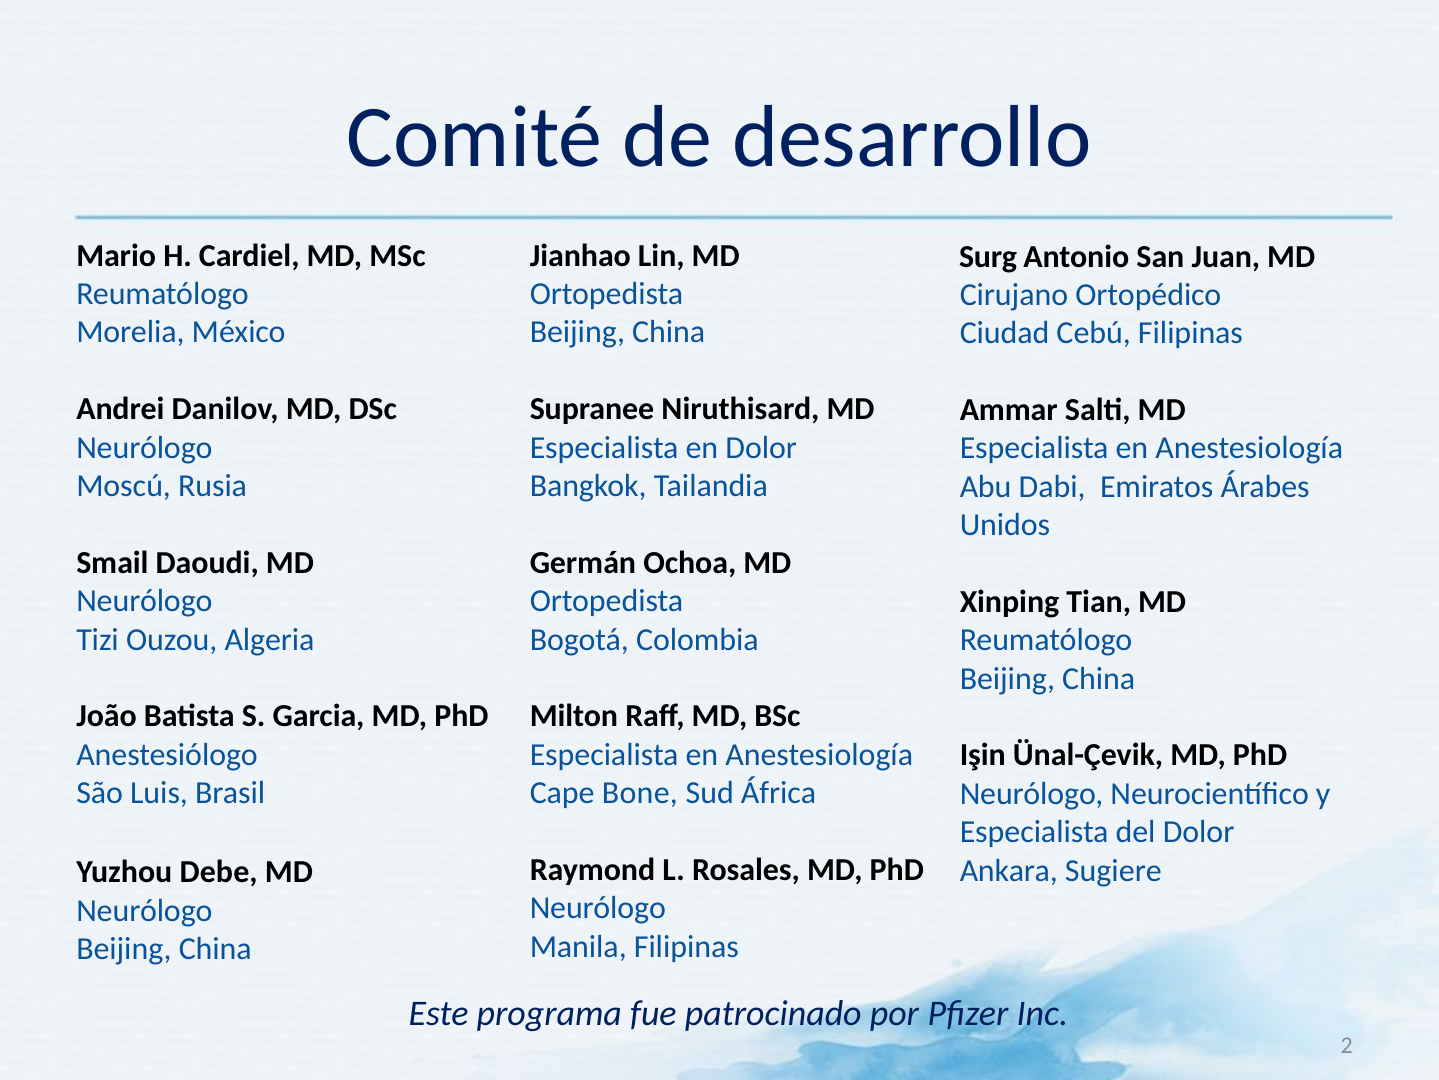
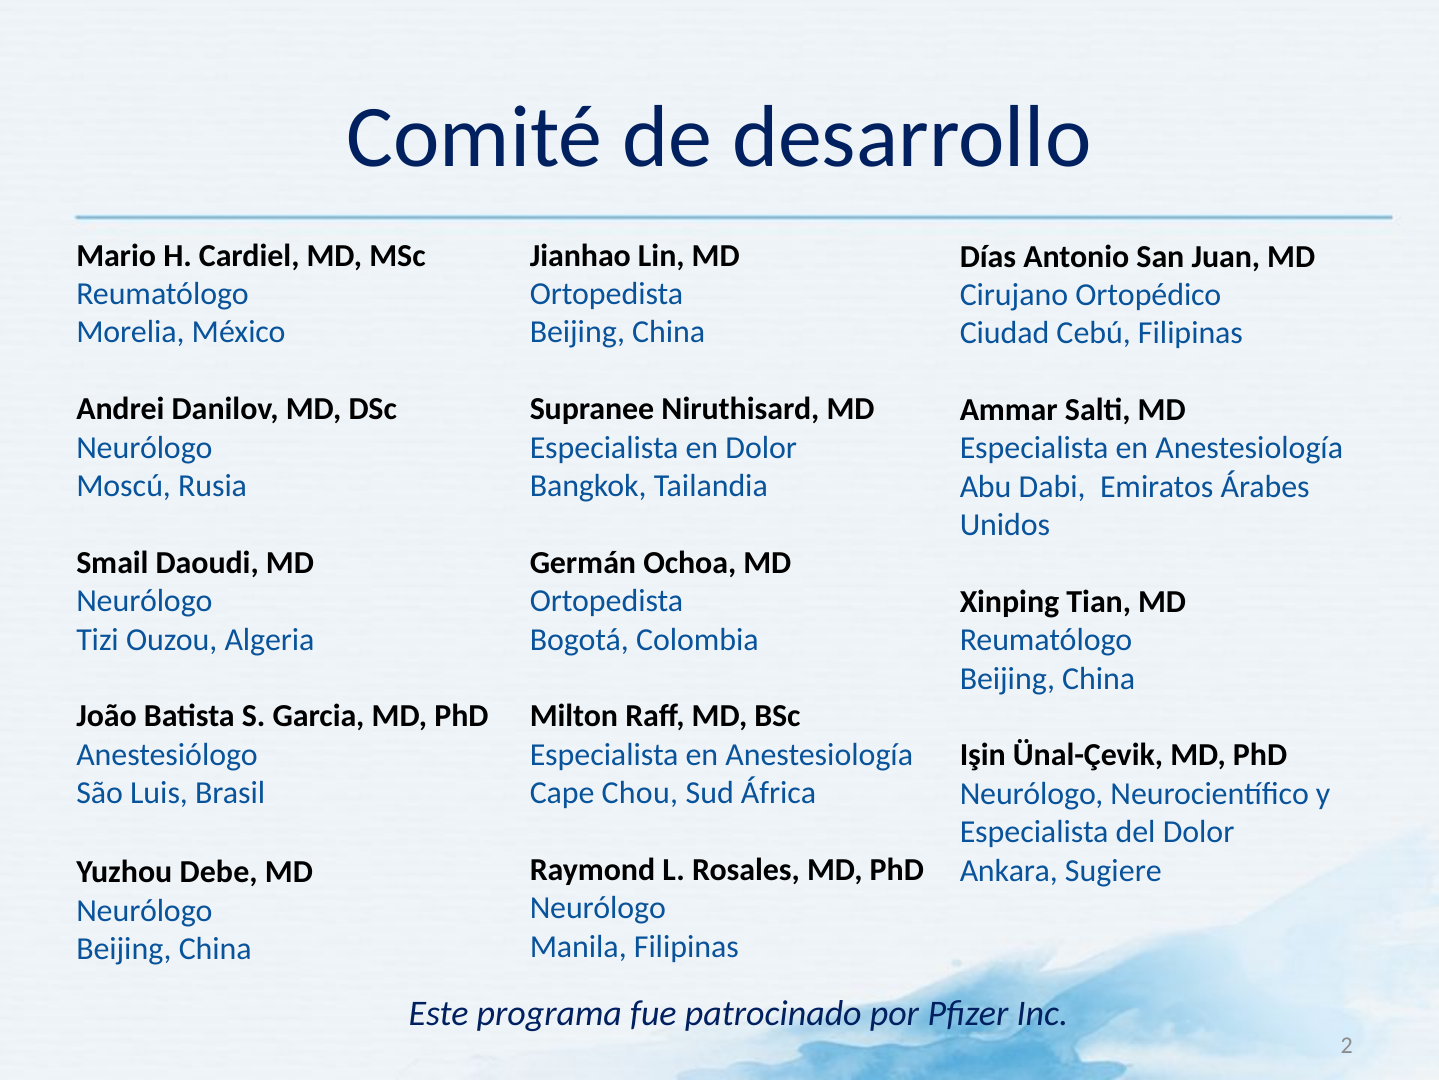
Surg: Surg -> Días (988, 256)
Bone: Bone -> Chou (640, 792)
